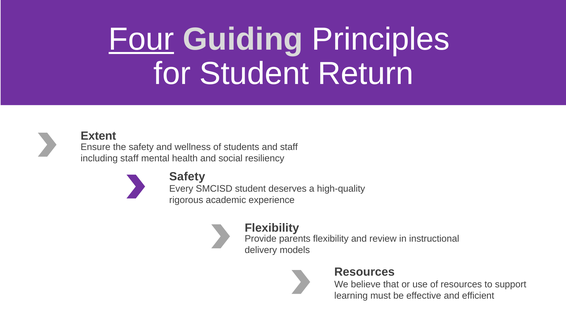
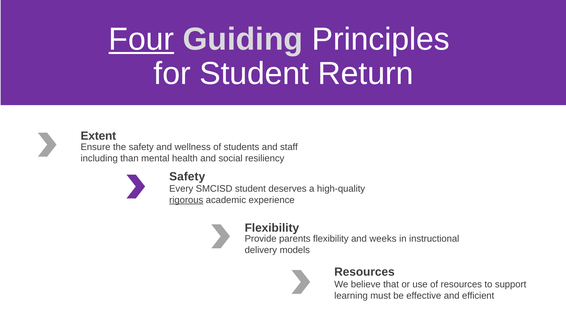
including staff: staff -> than (129, 158)
rigorous underline: none -> present (186, 200)
review: review -> weeks (383, 238)
